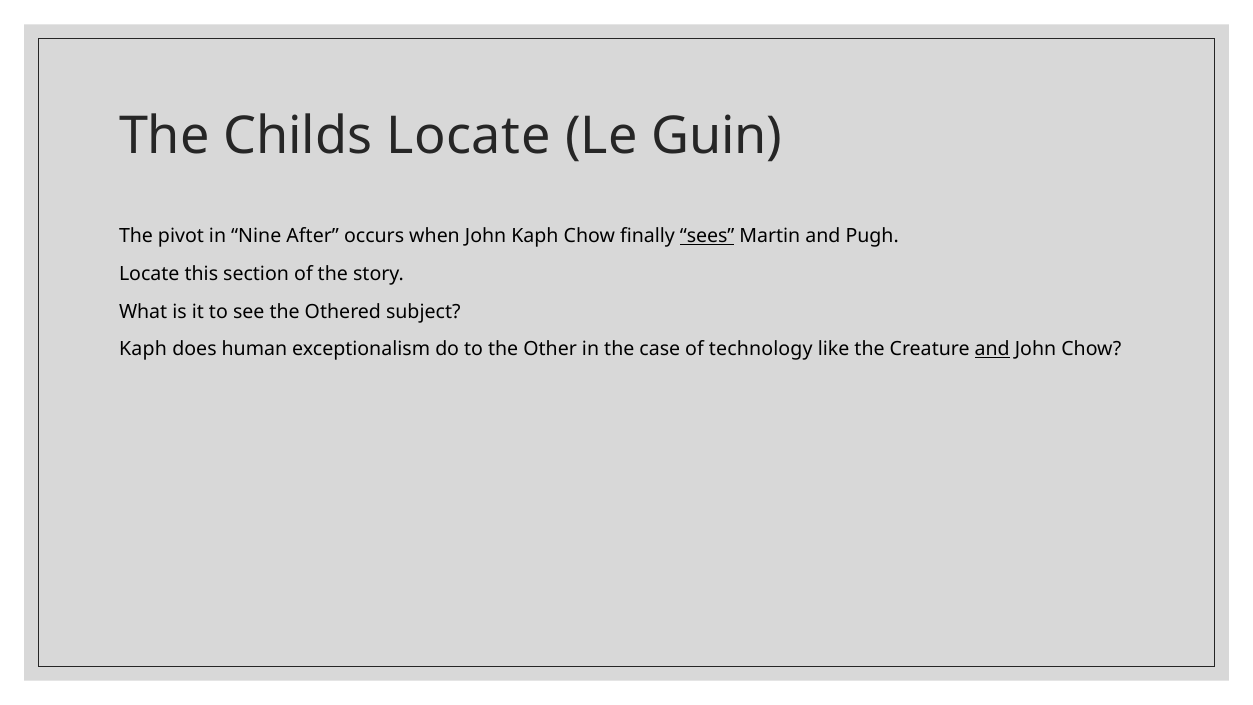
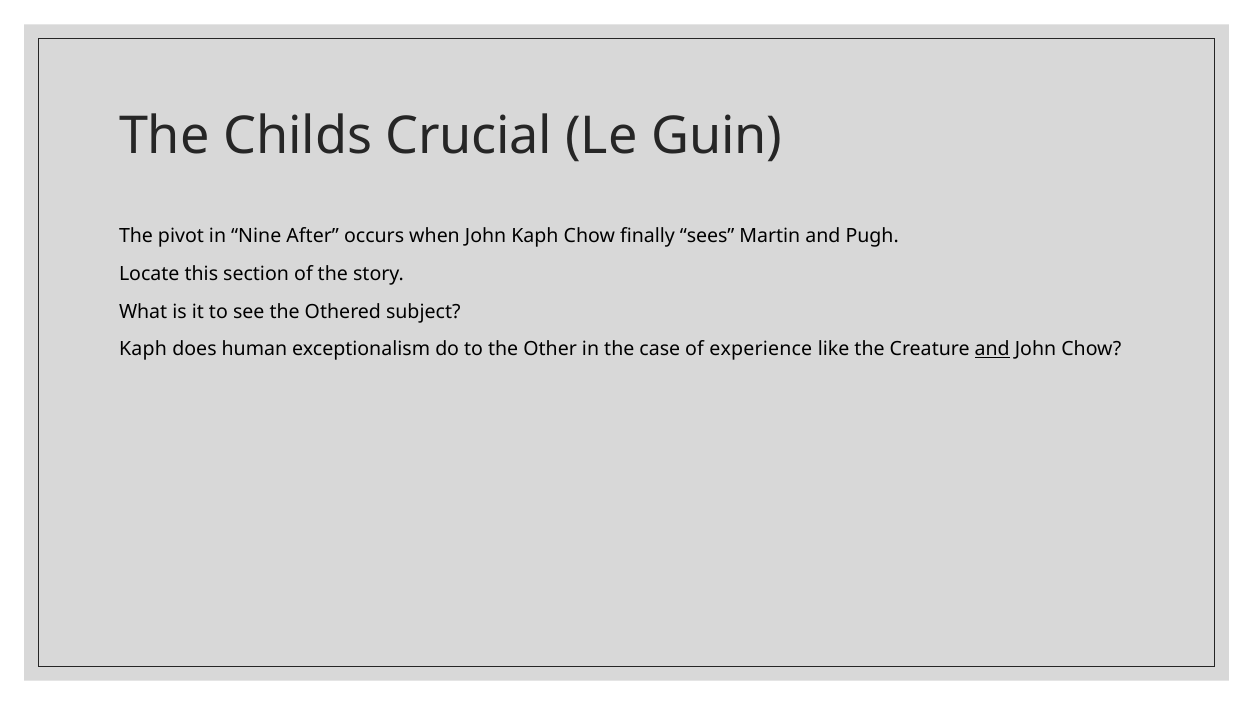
Childs Locate: Locate -> Crucial (469, 136)
sees underline: present -> none (707, 236)
technology: technology -> experience (761, 349)
